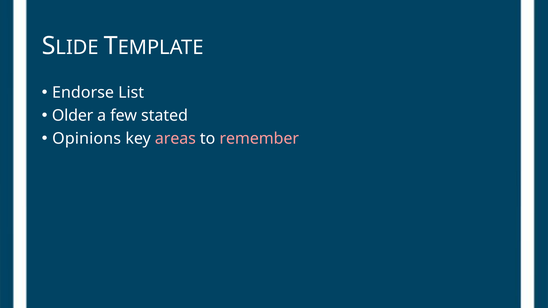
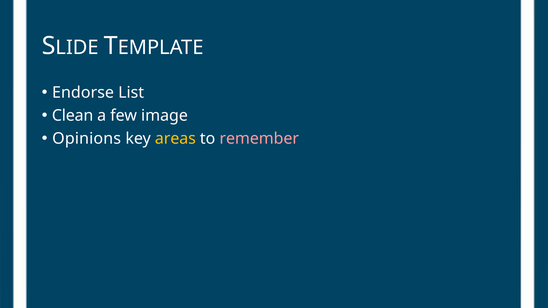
Older: Older -> Clean (73, 116)
stated: stated -> image (164, 116)
areas colour: pink -> yellow (175, 139)
